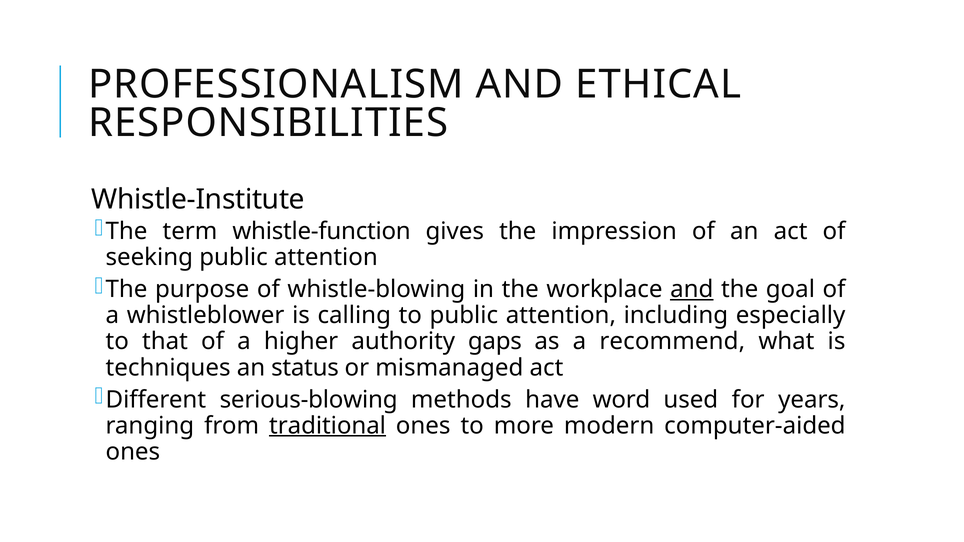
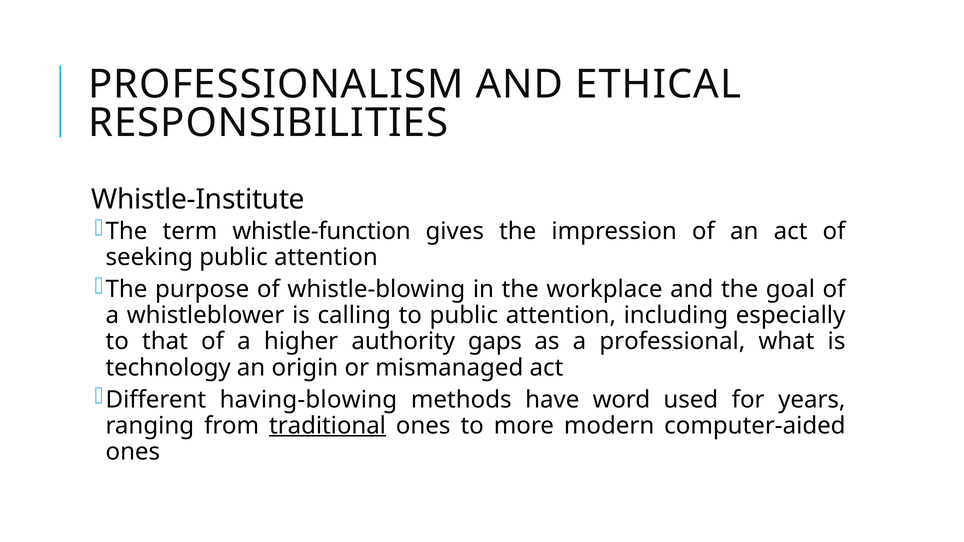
and underline: present -> none (692, 290)
recommend: recommend -> professional (672, 342)
techniques: techniques -> technology (168, 368)
status: status -> origin (305, 368)
serious-blowing: serious-blowing -> having-blowing (308, 400)
